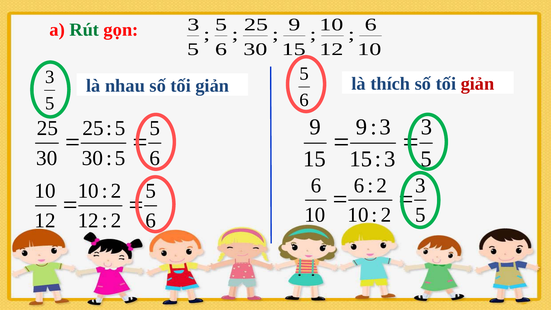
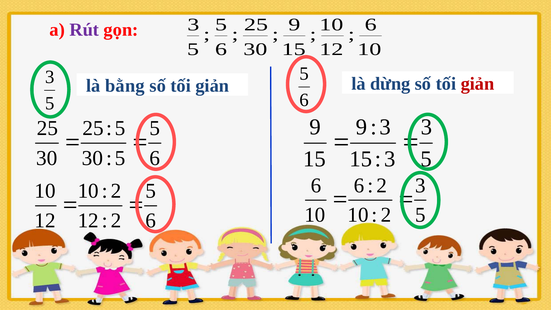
Rút colour: green -> purple (84, 30)
nhau: nhau -> bằng (125, 86)
thích: thích -> dừng (390, 84)
